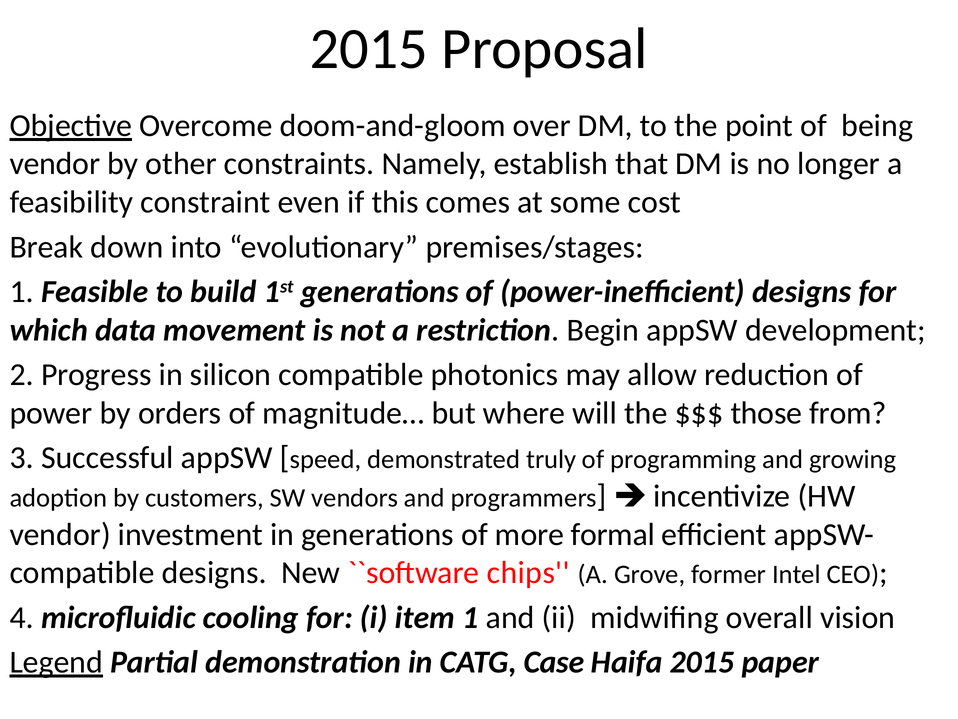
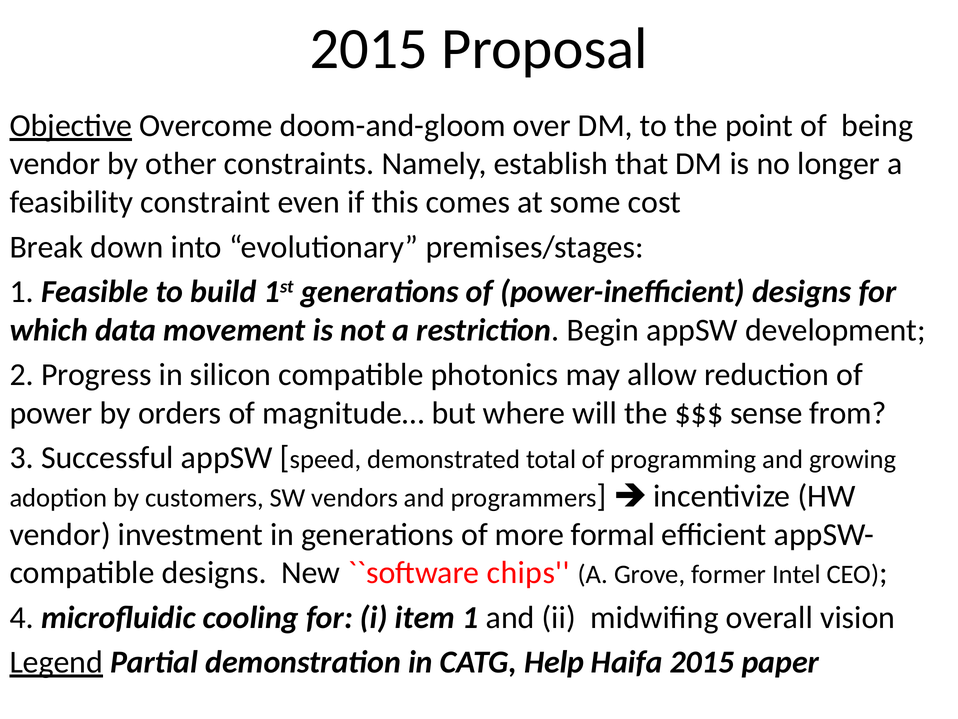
those: those -> sense (766, 413)
truly: truly -> total (551, 459)
Case: Case -> Help (554, 662)
